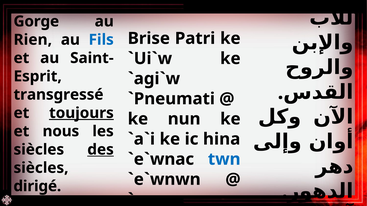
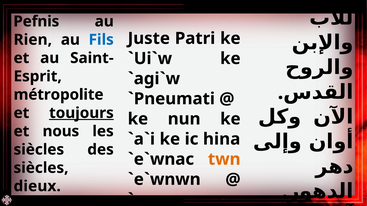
Gorge: Gorge -> Pefnis (36, 21)
Brise: Brise -> Juste (149, 38)
transgressé: transgressé -> métropolite (59, 95)
des underline: present -> none (101, 150)
twn colour: blue -> orange (224, 160)
dirigé: dirigé -> dieux (37, 187)
